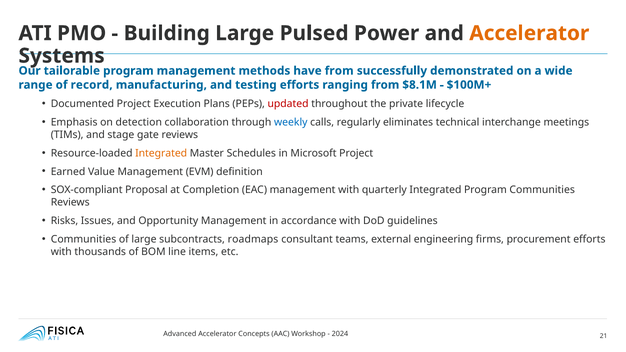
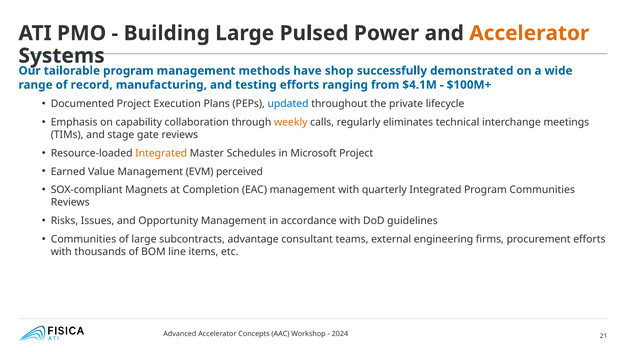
have from: from -> shop (339, 71)
$8.1M: $8.1M -> $4.1M (420, 85)
updated colour: red -> blue (288, 104)
detection: detection -> capability (139, 122)
weekly colour: blue -> orange (291, 122)
definition: definition -> perceived (239, 172)
Proposal: Proposal -> Magnets (146, 190)
roadmaps: roadmaps -> advantage (253, 239)
